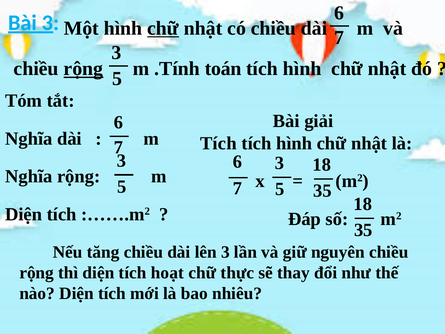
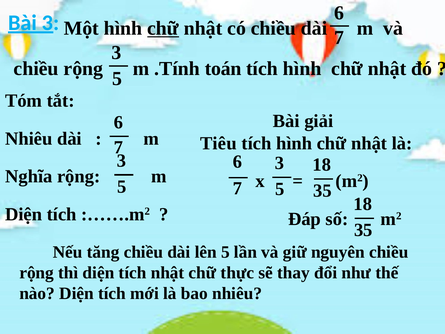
rộng underline: present -> none (83, 69)
Nghĩa: Nghĩa -> Nhiêu (29, 138)
Tích: Tích -> Tiêu (218, 143)
lên 3: 3 -> 5 (225, 252)
tích hoạt: hoạt -> nhật (168, 273)
